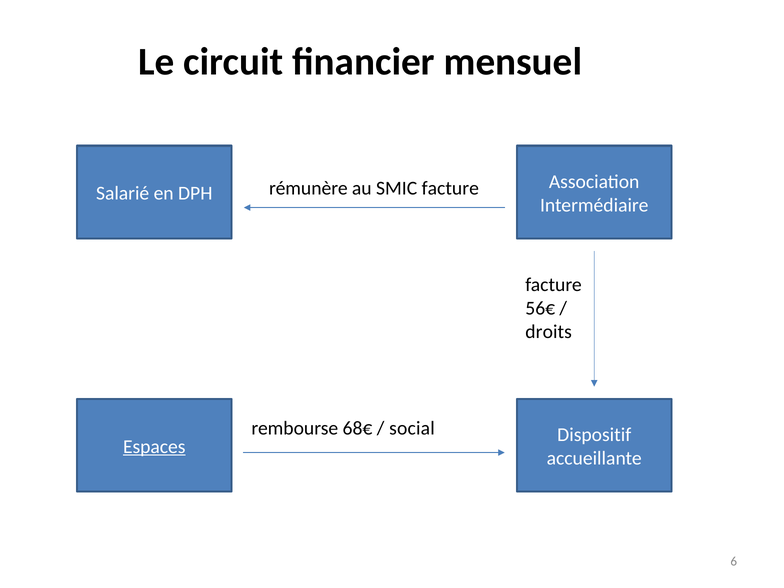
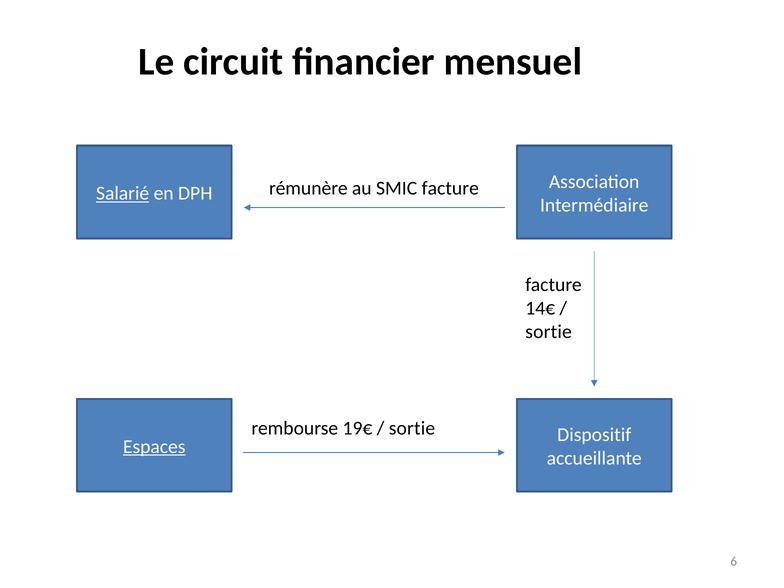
Salarié underline: none -> present (123, 193)
56€: 56€ -> 14€ (540, 308)
droits: droits -> sortie (549, 332)
68€: 68€ -> 19€ (357, 428)
social: social -> sortie (412, 428)
